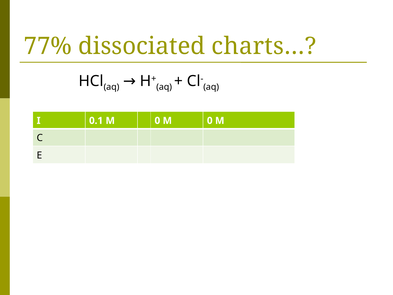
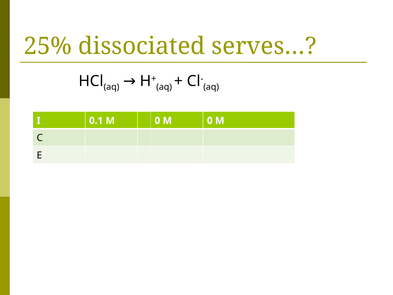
77%: 77% -> 25% (48, 46)
charts…: charts… -> serves… (264, 46)
